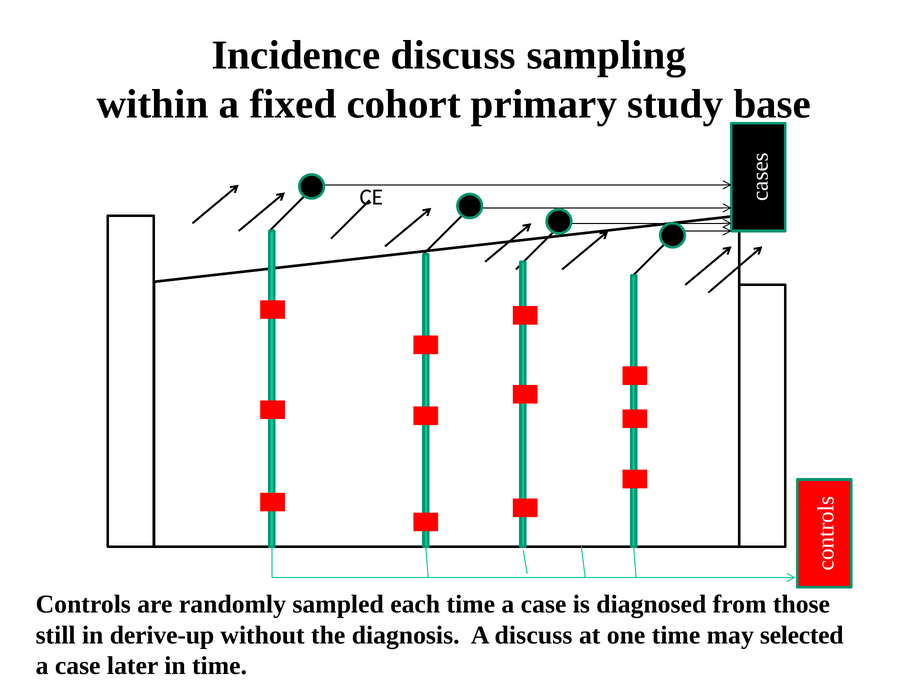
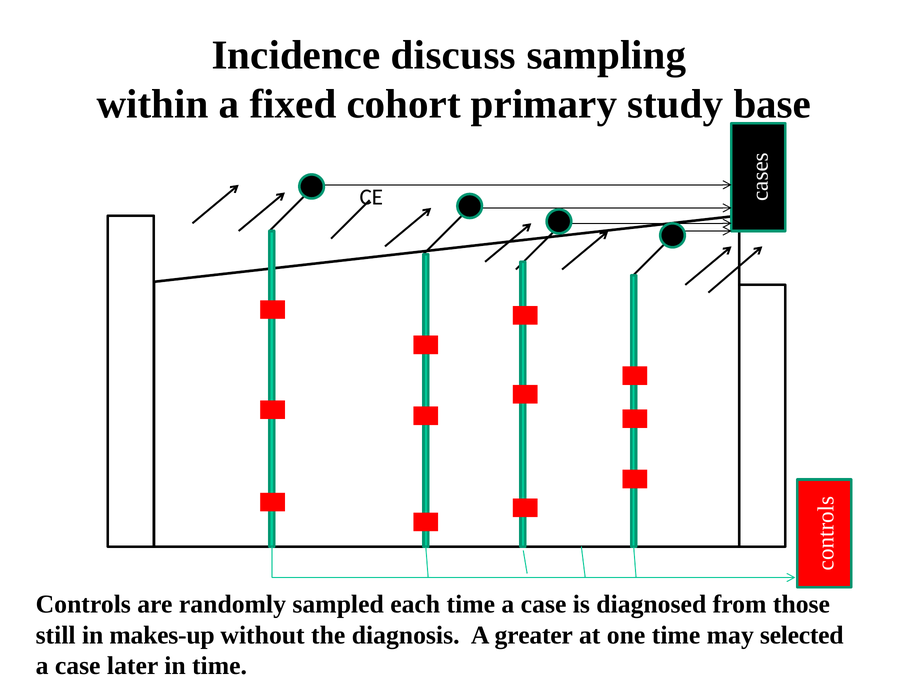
derive-up: derive-up -> makes-up (162, 635)
A discuss: discuss -> greater (534, 635)
